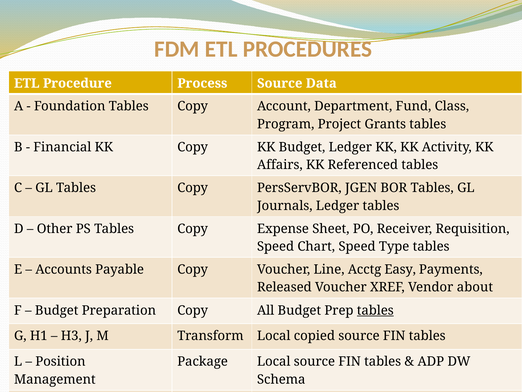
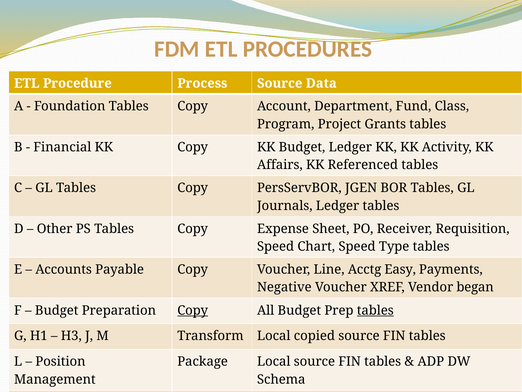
Released: Released -> Negative (284, 287)
about: about -> began (475, 287)
Copy underline: none -> present (193, 310)
